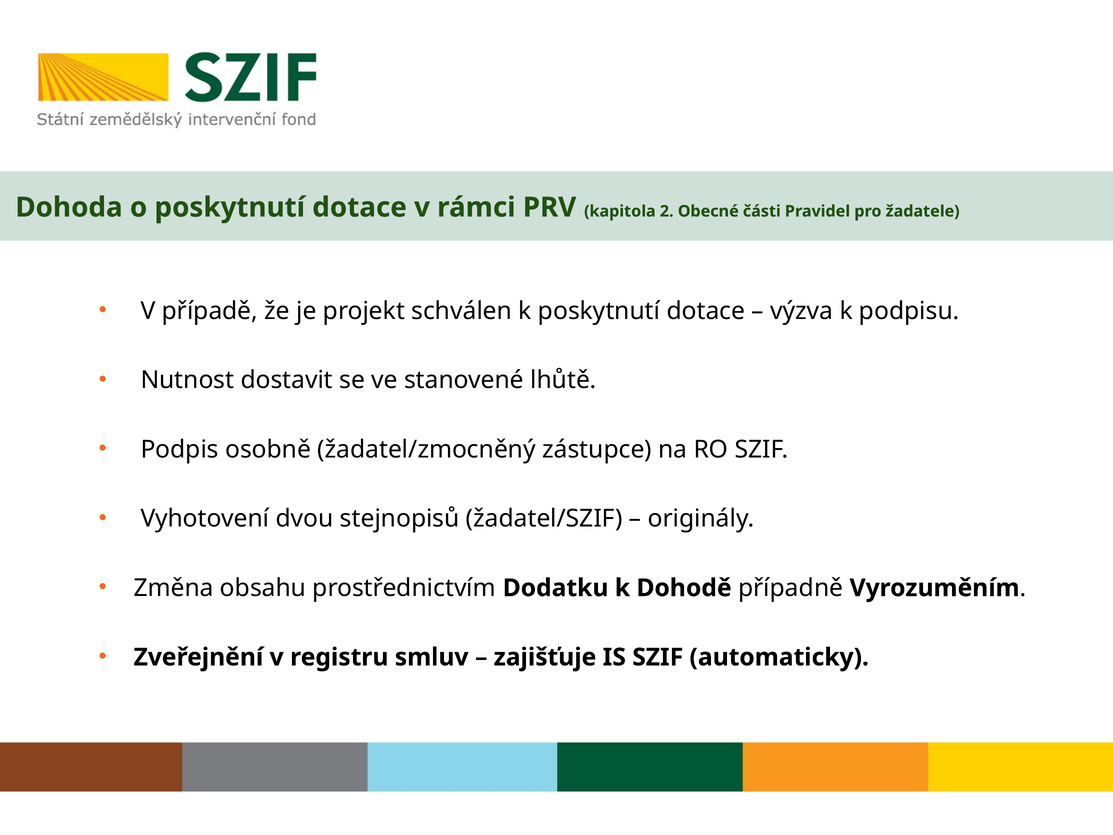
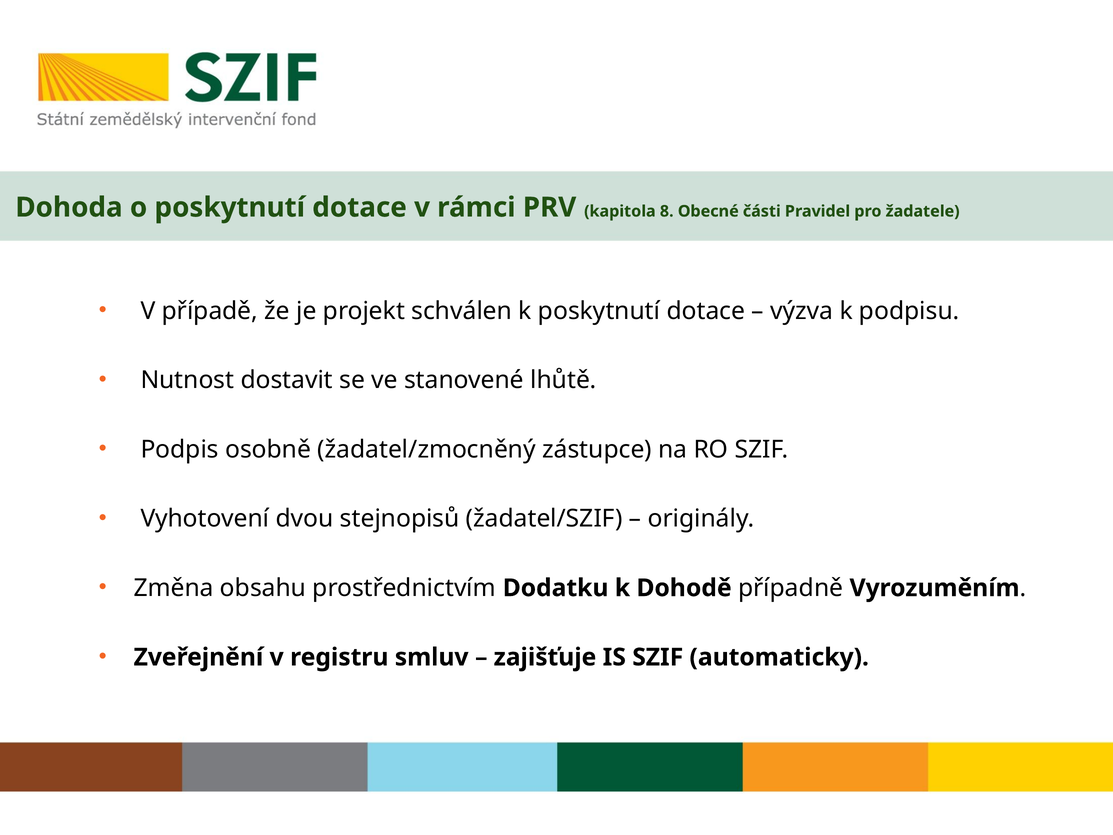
2: 2 -> 8 (667, 211)
